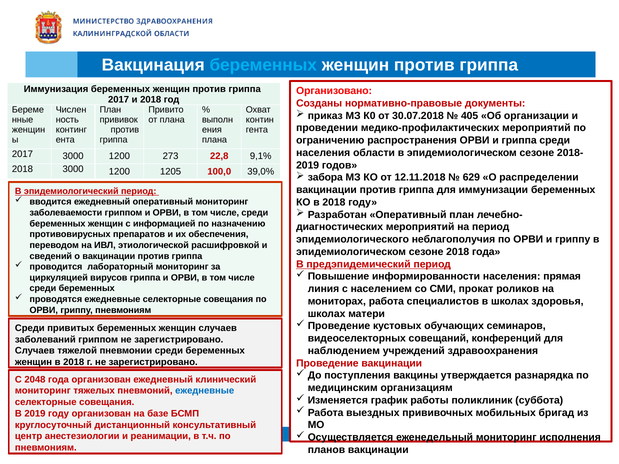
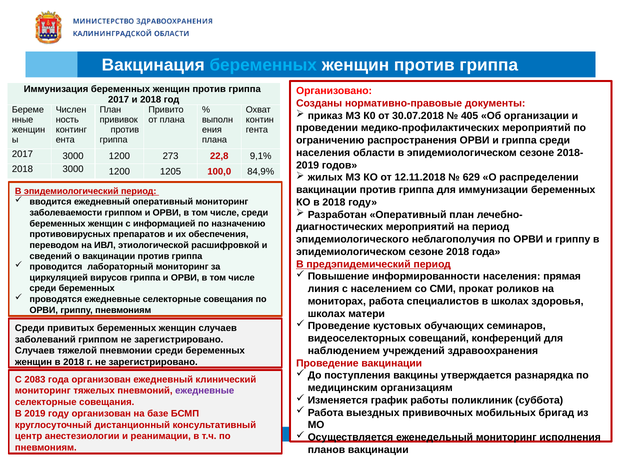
39,0%: 39,0% -> 84,9% (261, 172)
забора: забора -> жилых (325, 178)
2048: 2048 -> 2083 (35, 380)
ежедневные colour: blue -> purple (205, 391)
